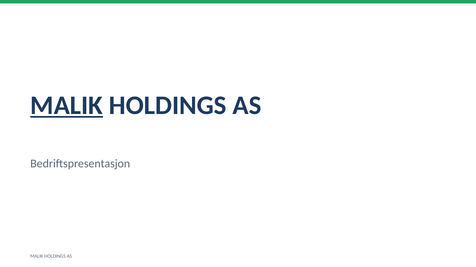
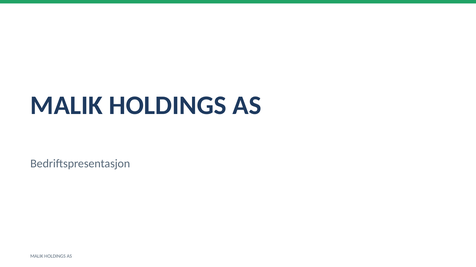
MALIK underline: present -> none (67, 106)
